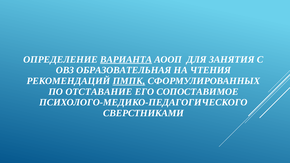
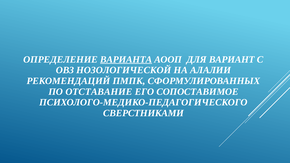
ЗАНЯТИЯ: ЗАНЯТИЯ -> ВАРИАНТ (232, 59)
ОБРАЗОВАТЕЛЬНАЯ: ОБРАЗОВАТЕЛЬНАЯ -> НОЗОЛОГИЧЕСКОЙ (124, 70)
ЧТЕНИЯ: ЧТЕНИЯ -> АЛАЛИИ (211, 70)
ПМПК underline: present -> none (129, 81)
